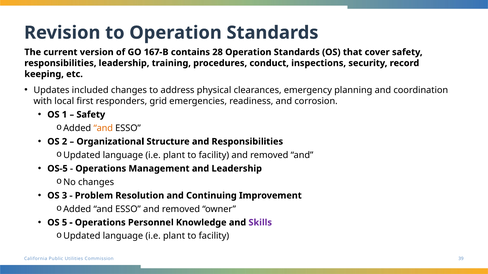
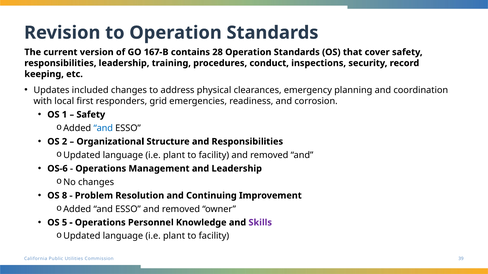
and colour: orange -> blue (103, 128)
OS-5: OS-5 -> OS-6 (57, 169)
3: 3 -> 8 (65, 196)
